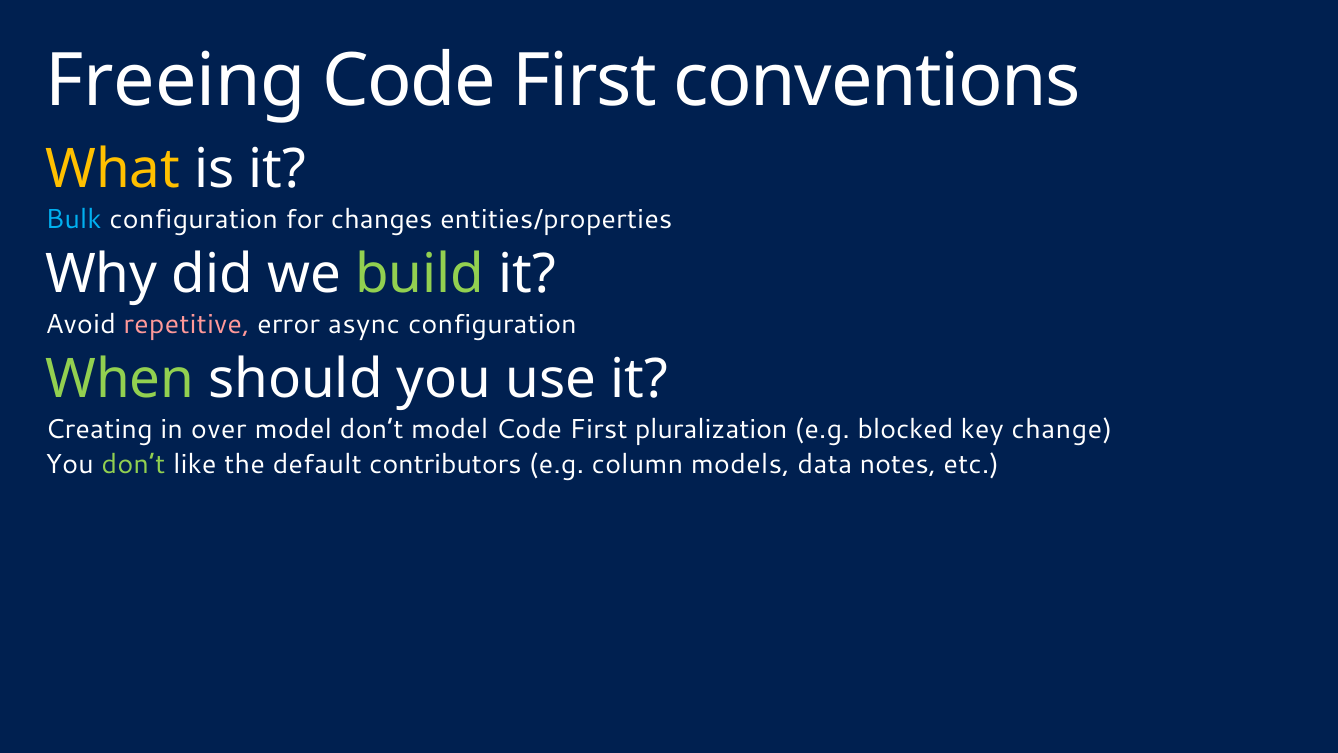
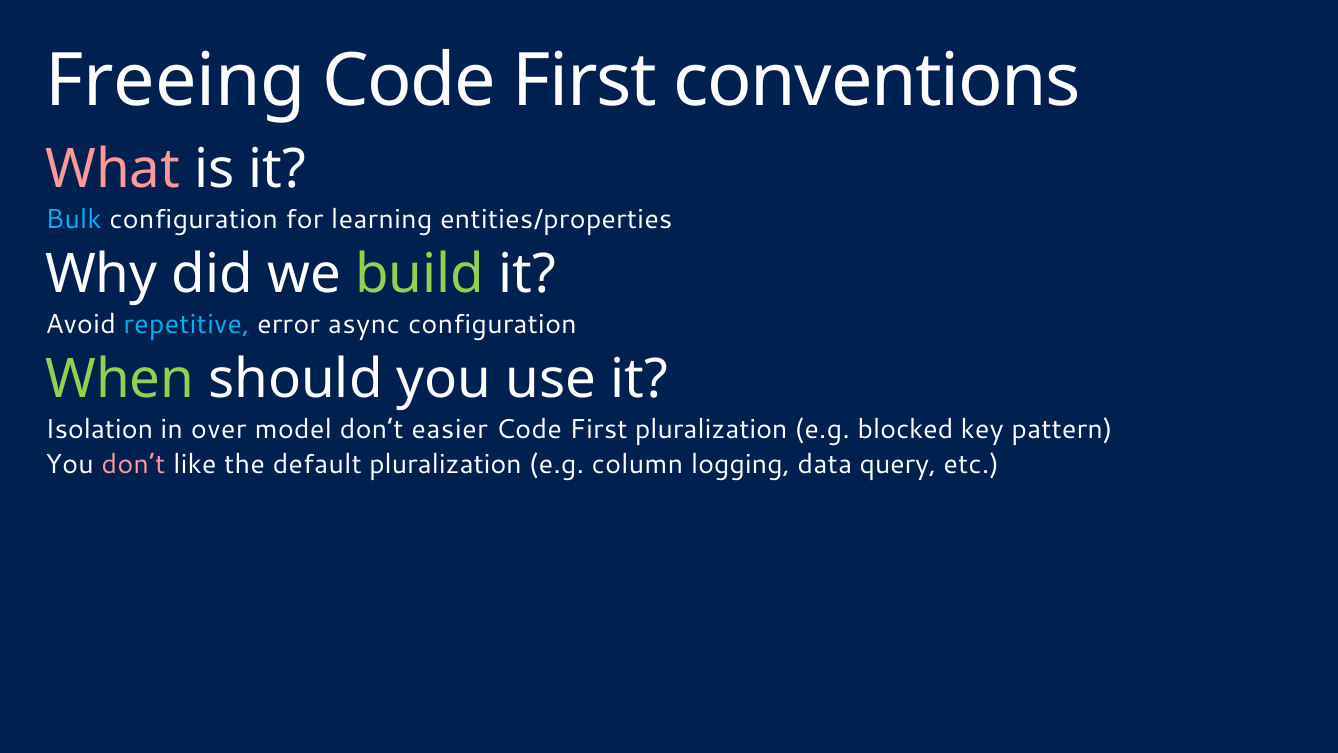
What colour: yellow -> pink (113, 170)
changes: changes -> learning (382, 219)
repetitive colour: pink -> light blue (187, 324)
Creating: Creating -> Isolation (99, 429)
don’t model: model -> easier (450, 429)
change: change -> pattern (1062, 429)
don’t colour: light green -> pink (133, 464)
default contributors: contributors -> pluralization (445, 464)
models: models -> logging (740, 464)
notes: notes -> query (898, 464)
